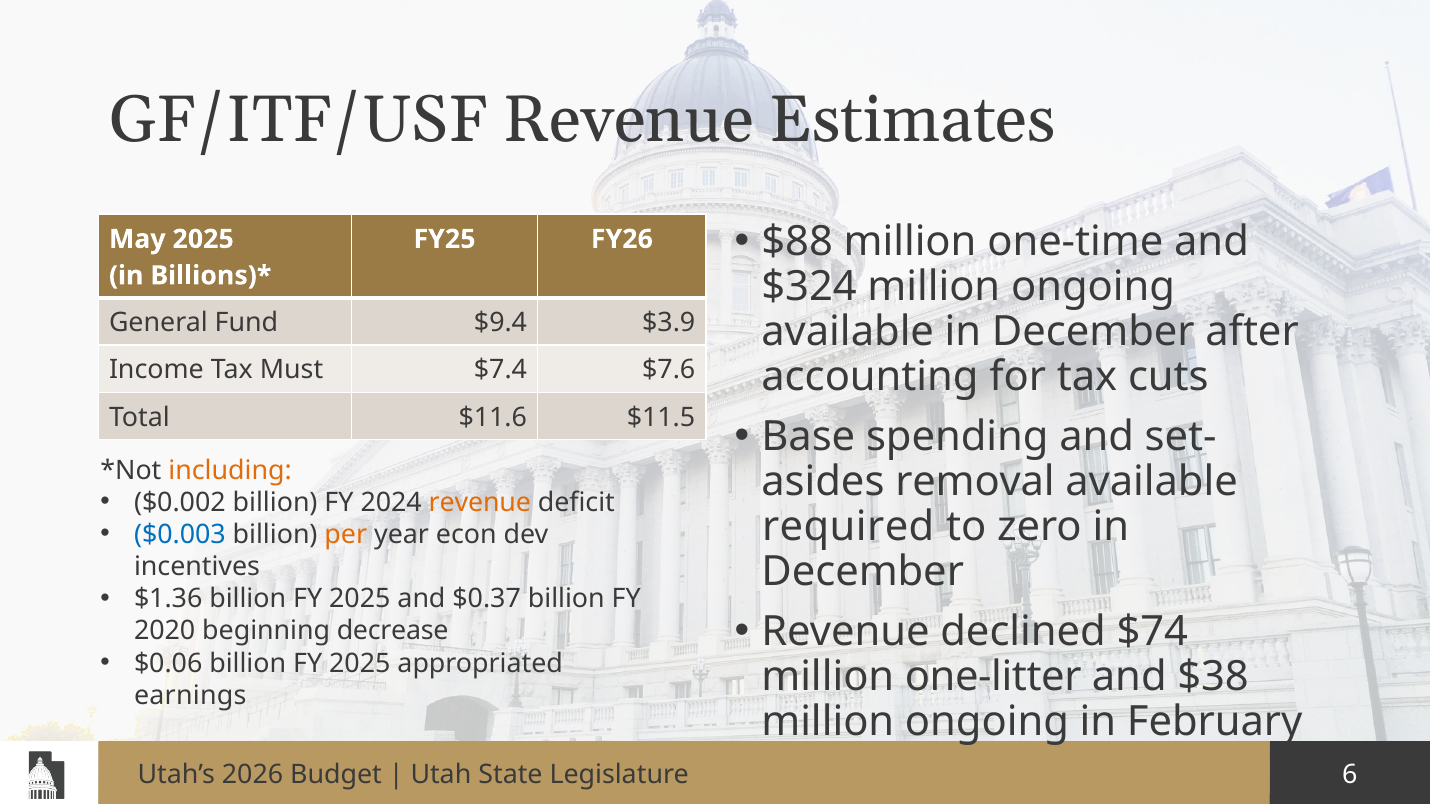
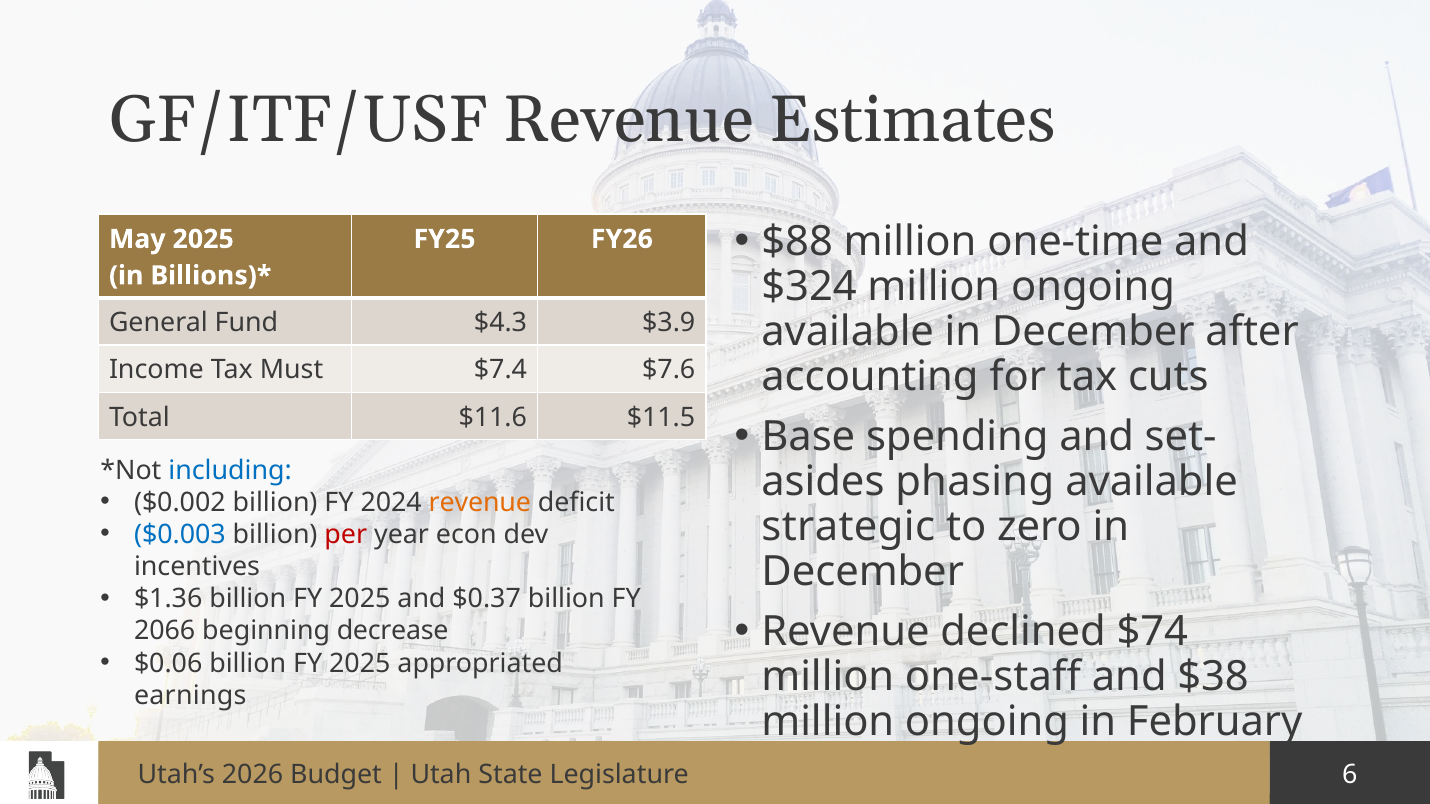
$9.4: $9.4 -> $4.3 (500, 323)
including colour: orange -> blue (230, 470)
removal: removal -> phasing (975, 482)
required: required -> strategic (848, 527)
per colour: orange -> red (346, 535)
2020: 2020 -> 2066 (165, 631)
one-litter: one-litter -> one-staff (993, 677)
